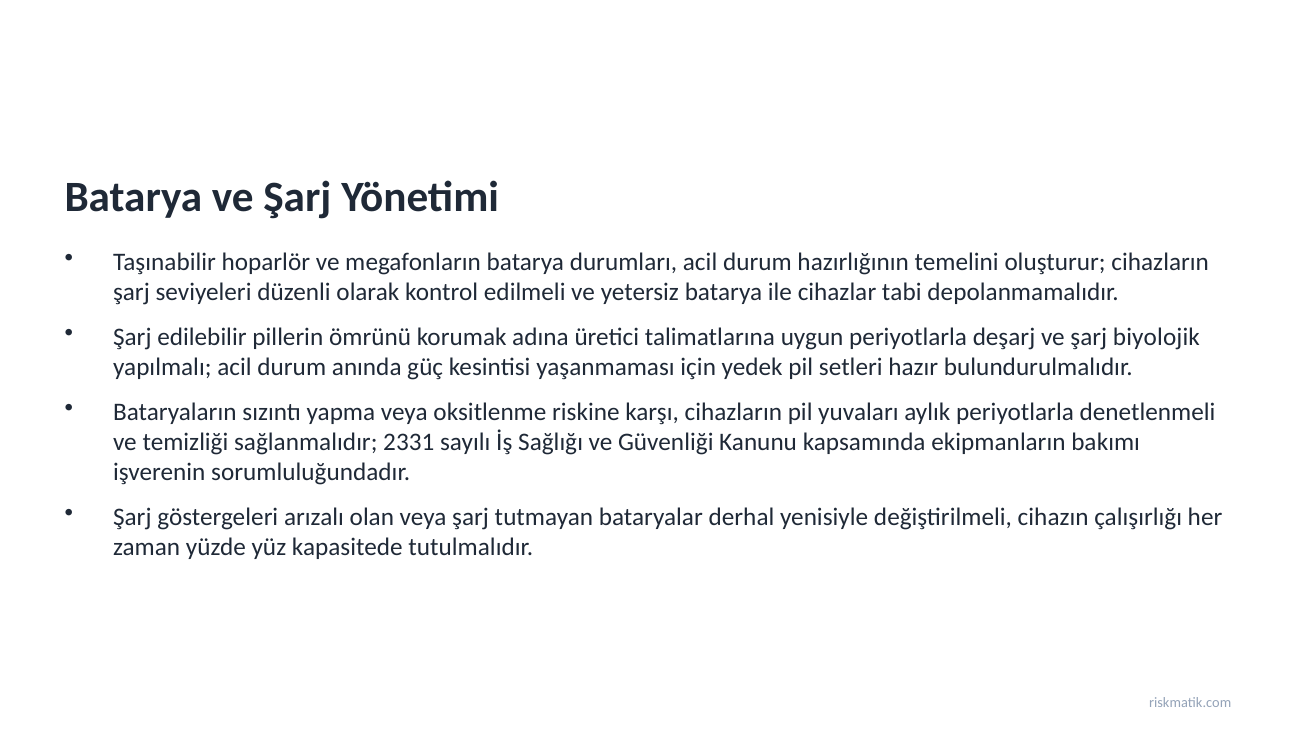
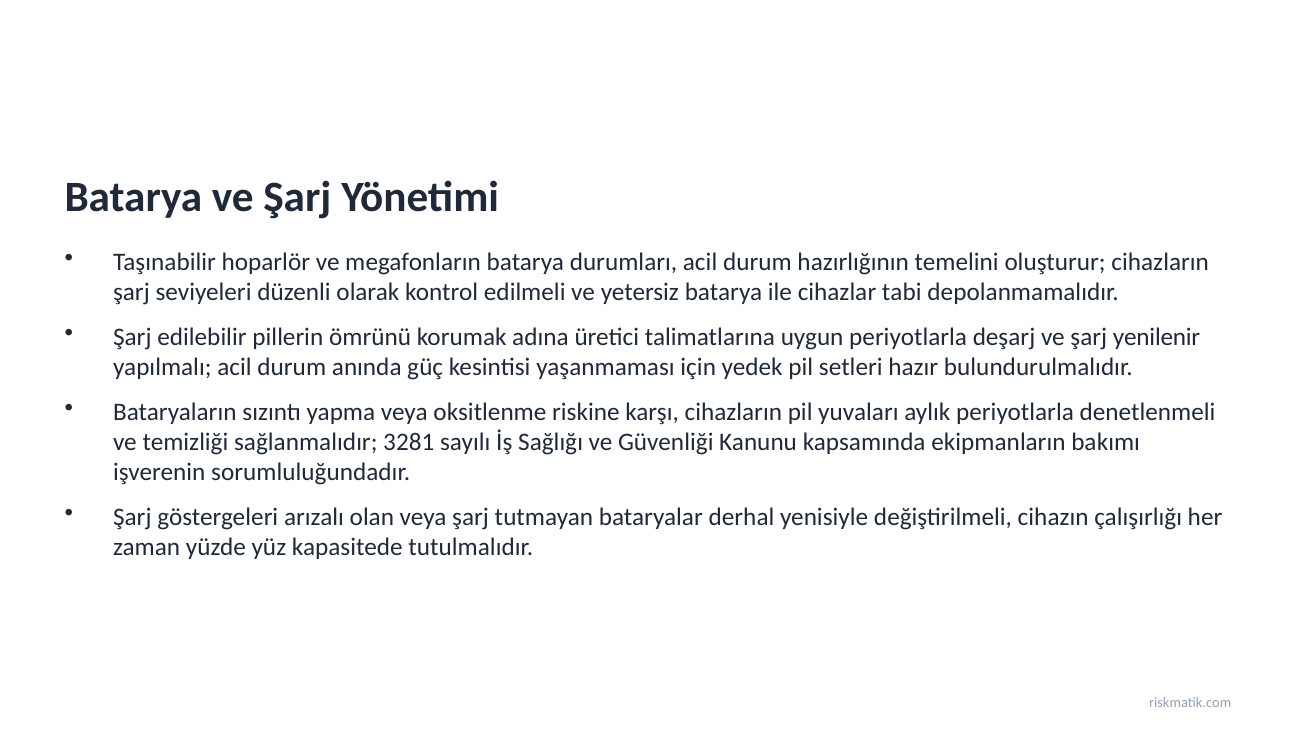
biyolojik: biyolojik -> yenilenir (1157, 337)
2331: 2331 -> 3281 (409, 442)
